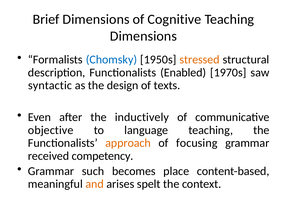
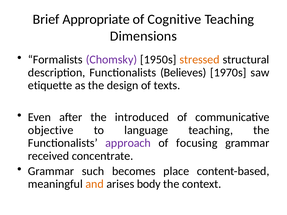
Brief Dimensions: Dimensions -> Appropriate (96, 19)
Chomsky colour: blue -> purple (111, 60)
Enabled: Enabled -> Believes (183, 73)
syntactic: syntactic -> etiquette (50, 85)
inductively: inductively -> introduced (142, 117)
approach colour: orange -> purple (128, 143)
competency: competency -> concentrate (103, 156)
spelt: spelt -> body (149, 184)
